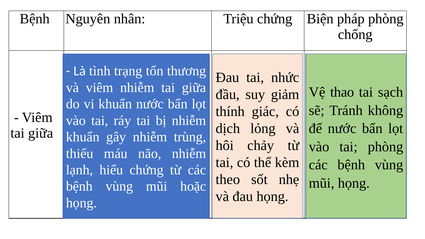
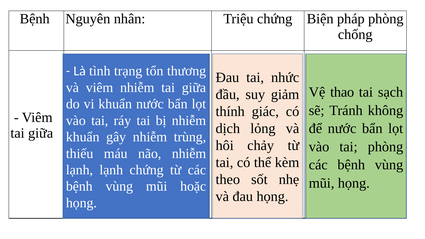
lạnh hiểu: hiểu -> lạnh (111, 170)
